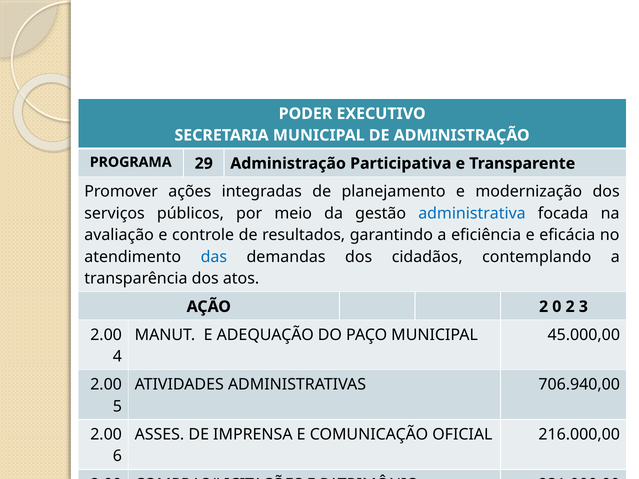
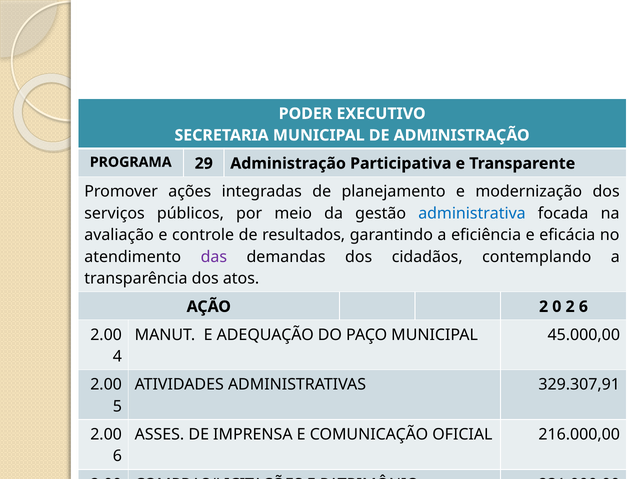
das colour: blue -> purple (214, 257)
2 3: 3 -> 6 (583, 307)
706.940,00: 706.940,00 -> 329.307,91 (579, 385)
